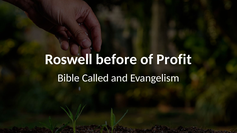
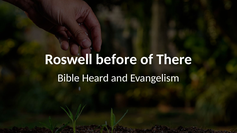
Profit: Profit -> There (174, 59)
Called: Called -> Heard (95, 78)
